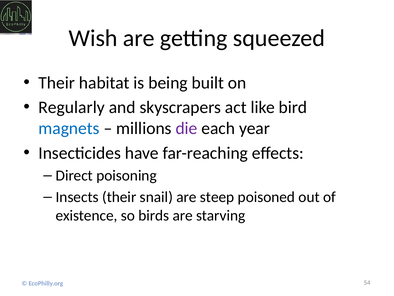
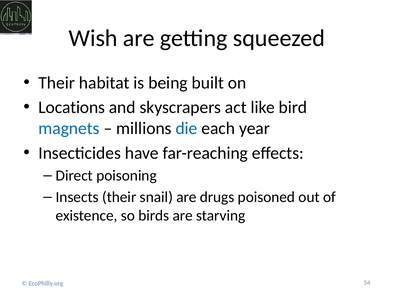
Regularly: Regularly -> Locations (72, 107)
die colour: purple -> blue (186, 128)
steep: steep -> drugs (217, 197)
